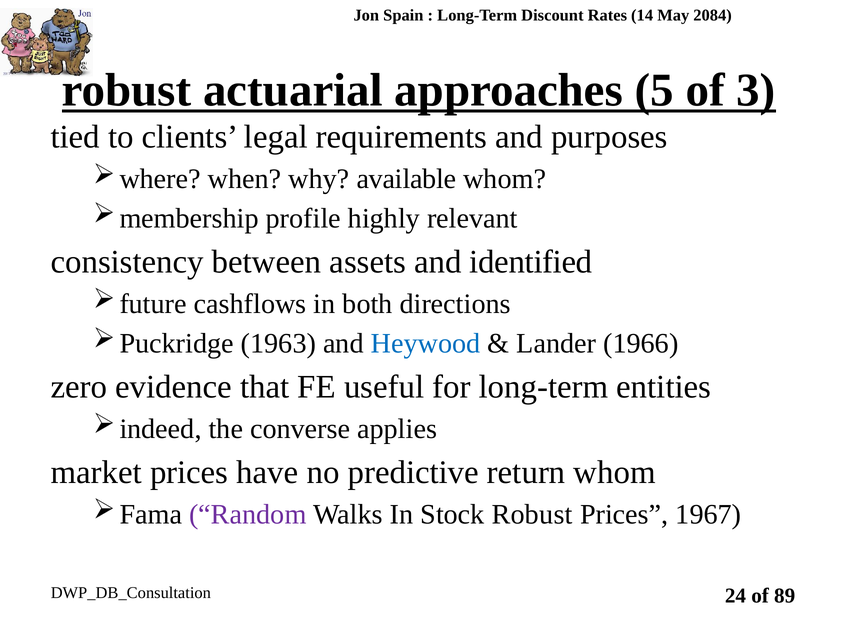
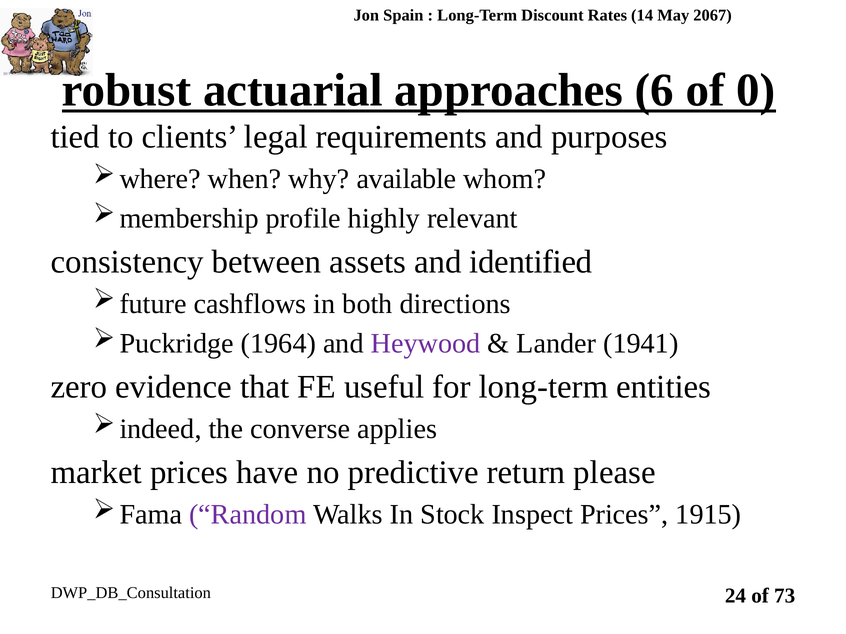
2084: 2084 -> 2067 (713, 15)
5: 5 -> 6 (654, 90)
3: 3 -> 0 (756, 90)
1963: 1963 -> 1964 (278, 343)
Heywood colour: blue -> purple (426, 343)
1966: 1966 -> 1941 (641, 343)
return whom: whom -> please (615, 473)
Stock Robust: Robust -> Inspect (532, 515)
1967: 1967 -> 1915 (708, 515)
89: 89 -> 73 (785, 596)
